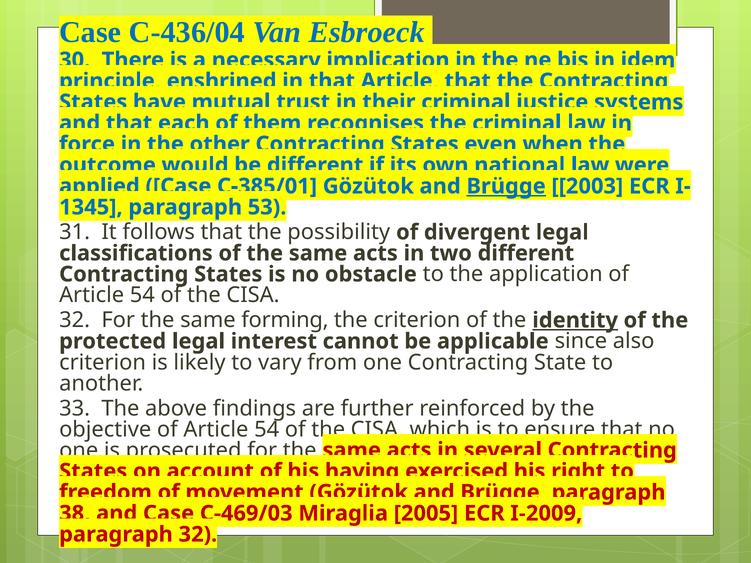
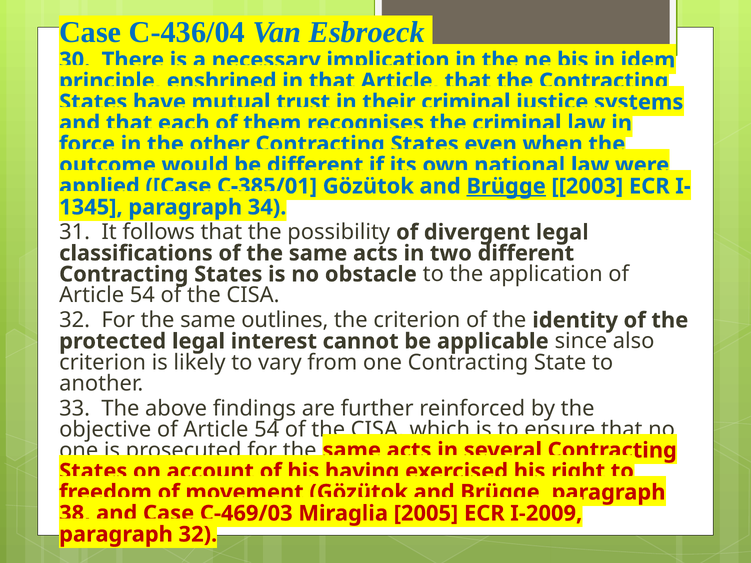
53: 53 -> 34 (267, 207)
forming: forming -> outlines (285, 320)
identity underline: present -> none (575, 320)
